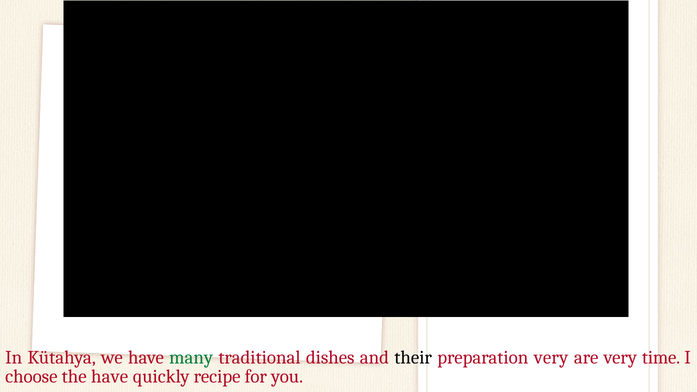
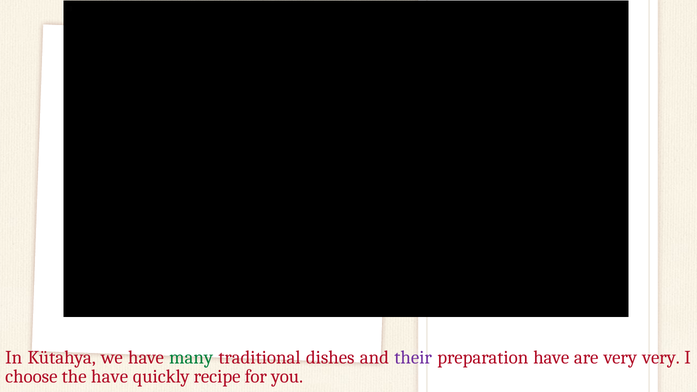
their colour: black -> purple (413, 357)
preparation very: very -> have (551, 357)
very time: time -> very (661, 357)
